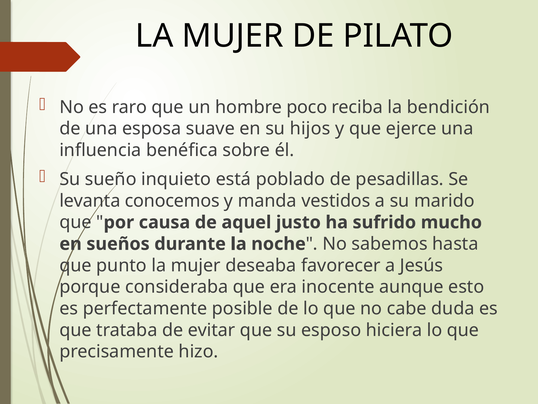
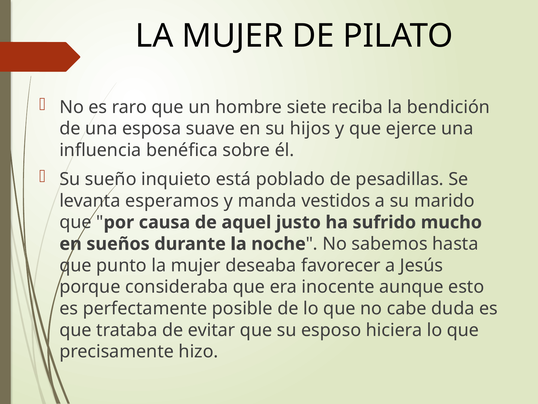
poco: poco -> siete (307, 107)
conocemos: conocemos -> esperamos (172, 201)
